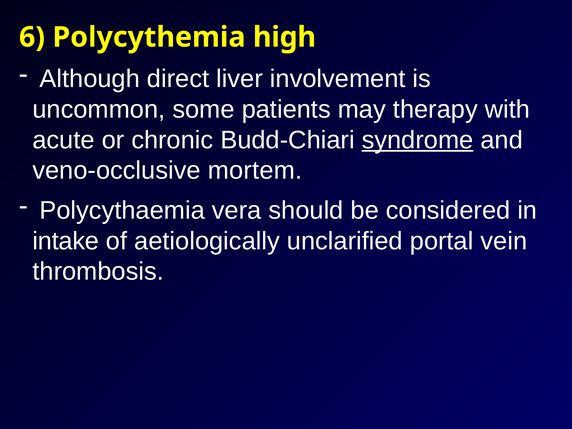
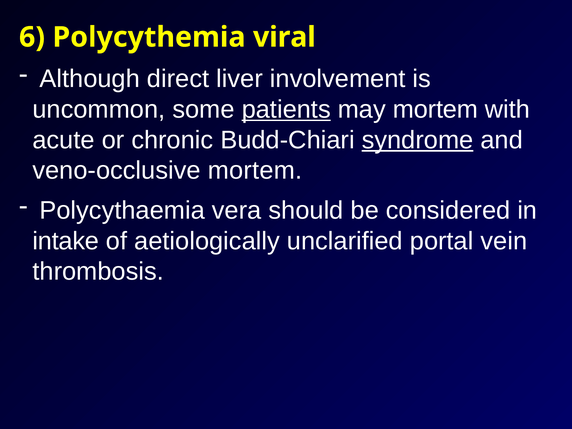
high: high -> viral (284, 37)
patients underline: none -> present (286, 109)
may therapy: therapy -> mortem (435, 109)
